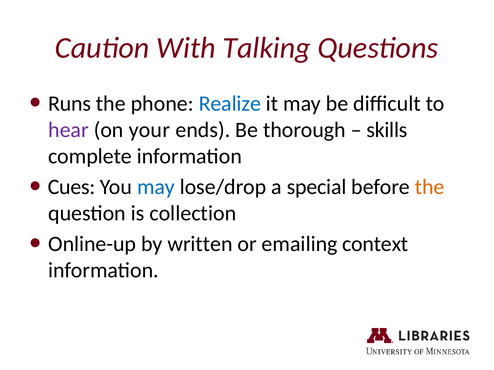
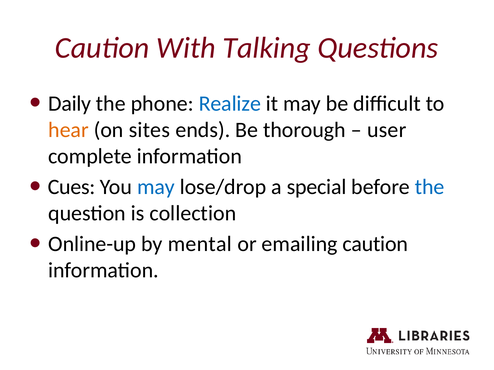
Runs: Runs -> Daily (70, 104)
hear colour: purple -> orange (68, 130)
your: your -> sites (149, 130)
skills: skills -> user (387, 130)
the colour: orange -> blue (430, 187)
written: written -> mental (200, 244)
emailing context: context -> caution (375, 244)
